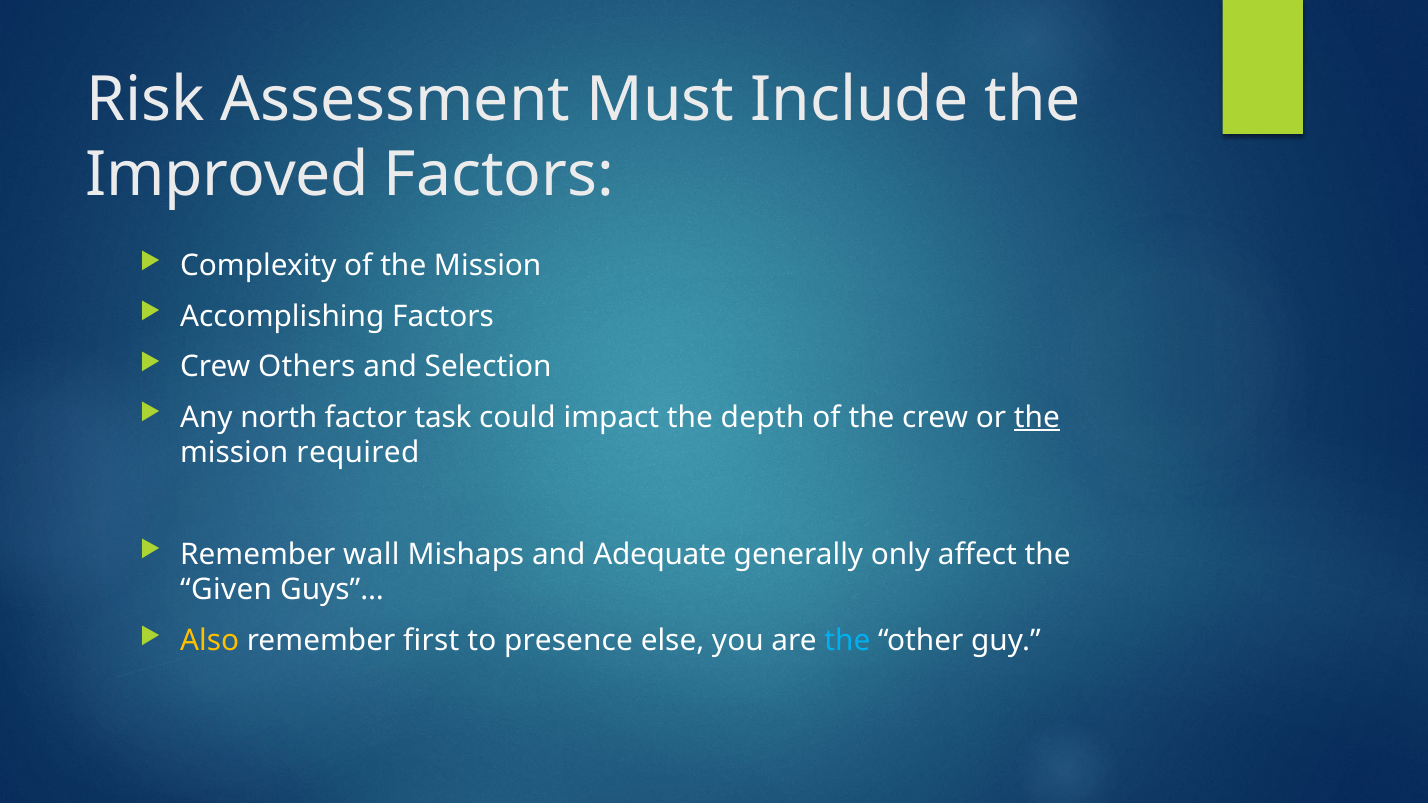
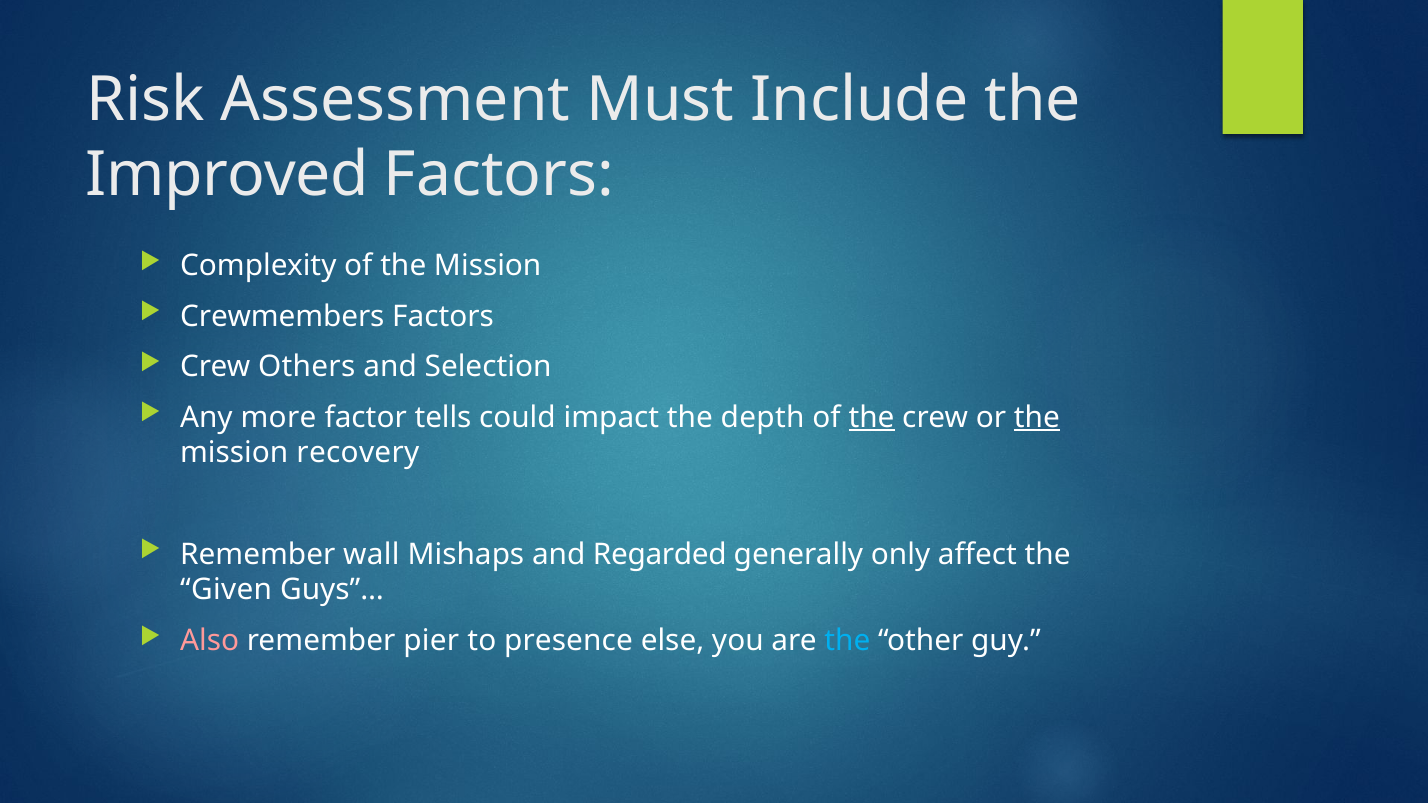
Accomplishing: Accomplishing -> Crewmembers (282, 316)
north: north -> more (279, 418)
task: task -> tells (443, 418)
the underline: none -> present (872, 418)
required: required -> recovery (358, 453)
Adequate: Adequate -> Regarded (660, 554)
Also colour: yellow -> pink (210, 641)
first: first -> pier (431, 641)
